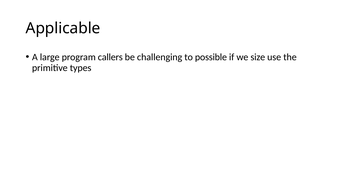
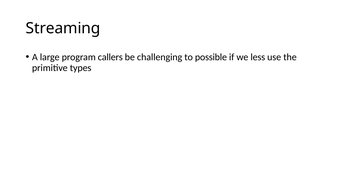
Applicable: Applicable -> Streaming (63, 28)
size: size -> less (258, 57)
